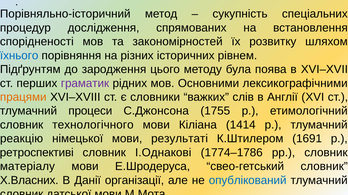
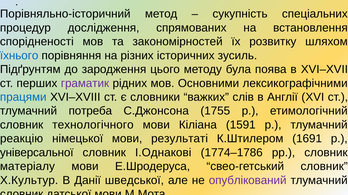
рівнем: рівнем -> зусиль (237, 56)
працями colour: orange -> blue (23, 97)
процеси: процеси -> потреба (90, 111)
1414: 1414 -> 1591 (241, 125)
ретроспективі: ретроспективі -> універсальної (37, 153)
Х.Власних: Х.Власних -> Х.Культур (29, 181)
організації: організації -> шведської (134, 181)
опублікований colour: blue -> purple (248, 181)
